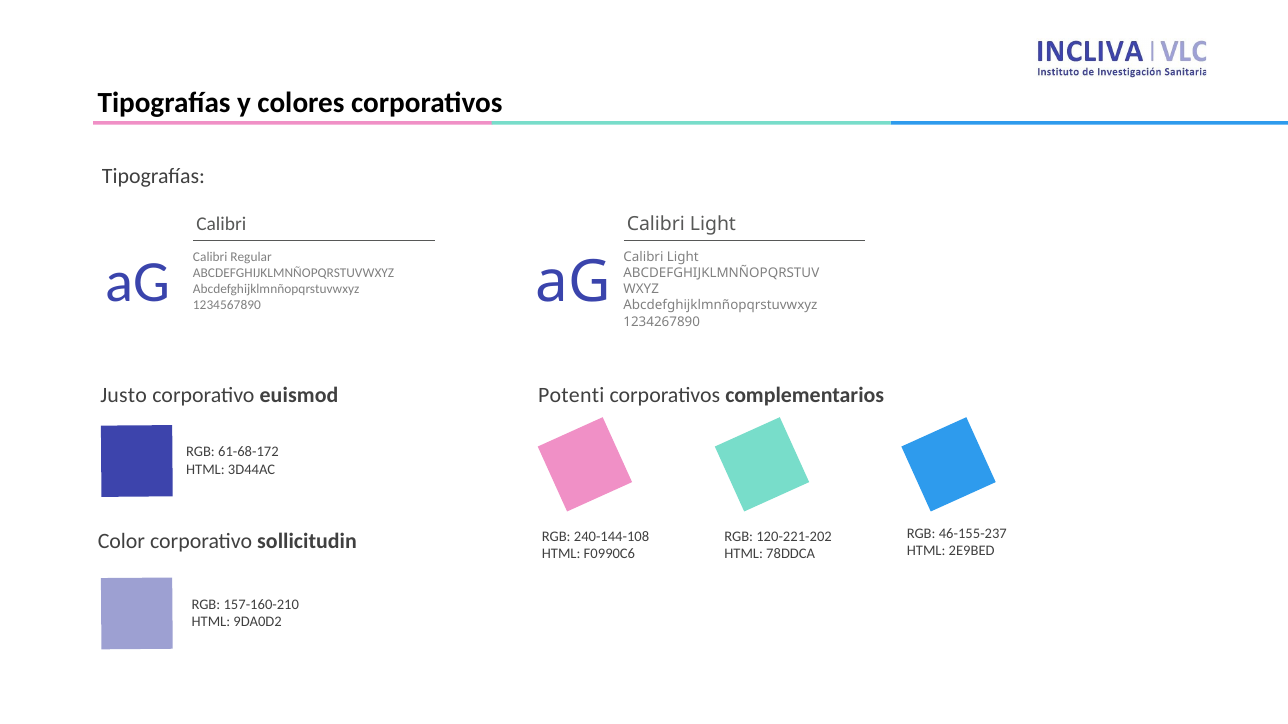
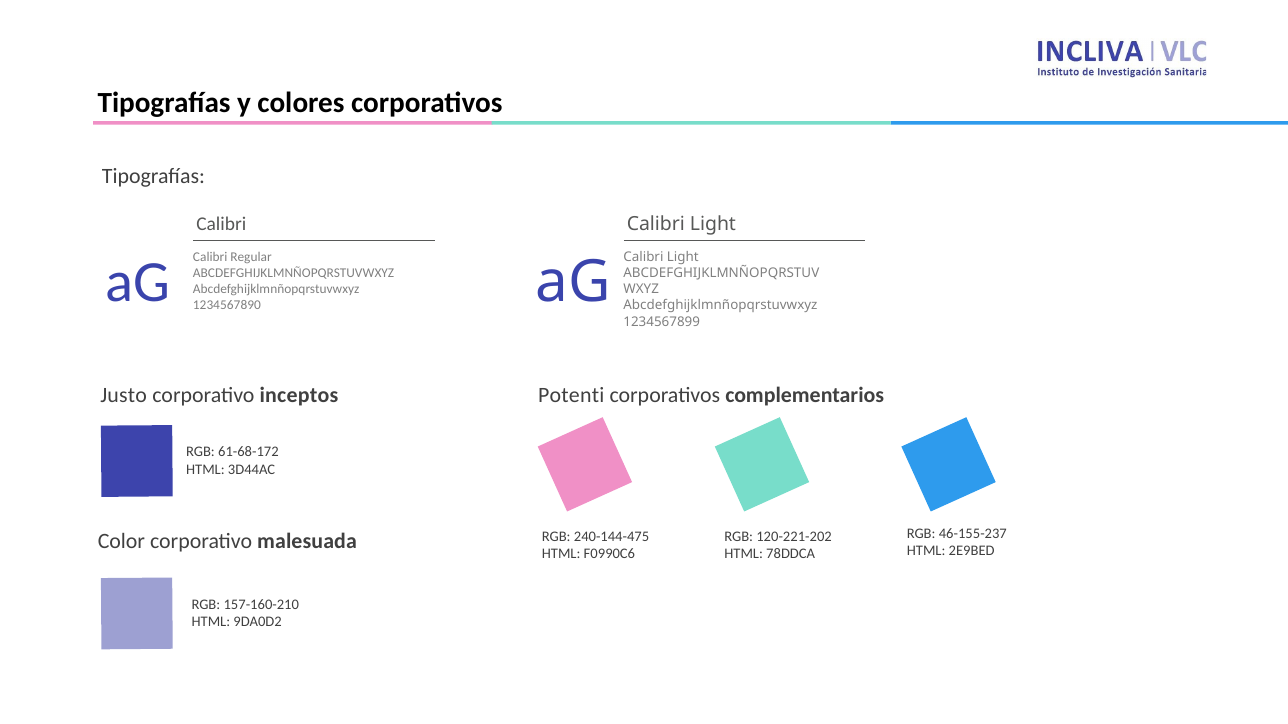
1234267890: 1234267890 -> 1234567899 (662, 322)
euismod: euismod -> inceptos (299, 396)
240-144-108: 240-144-108 -> 240-144-475 (612, 537)
sollicitudin: sollicitudin -> malesuada (307, 542)
